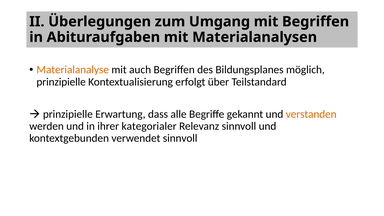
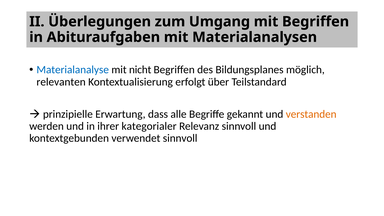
Materialanalyse colour: orange -> blue (73, 70)
auch: auch -> nicht (140, 70)
prinzipielle: prinzipielle -> relevanten (61, 82)
